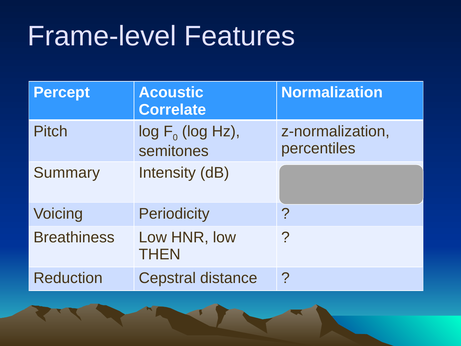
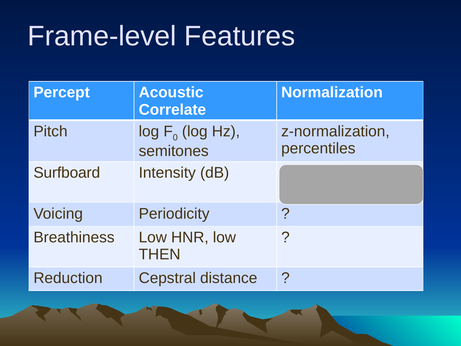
Summary: Summary -> Surfboard (67, 173)
